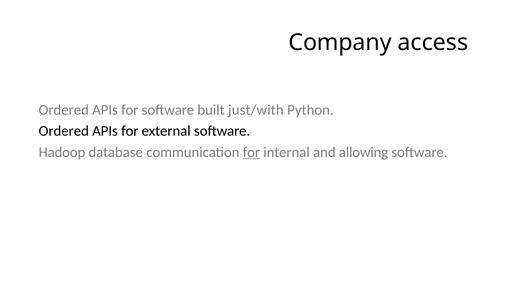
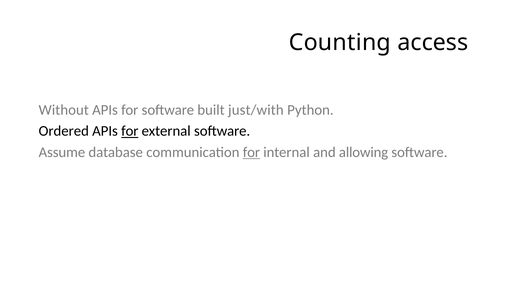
Company: Company -> Counting (340, 43)
Ordered: Ordered -> Without (64, 110)
for underline: none -> present (130, 131)
Hadoop: Hadoop -> Assume (62, 152)
